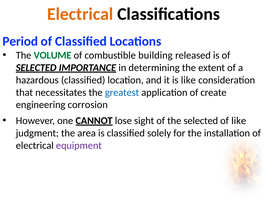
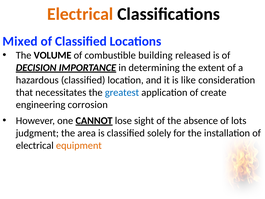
Period: Period -> Mixed (20, 41)
VOLUME colour: green -> black (53, 55)
SELECTED: SELECTED -> DECISION (36, 68)
the selected: selected -> absence (201, 121)
of like: like -> lots (239, 121)
equipment colour: purple -> orange (79, 145)
